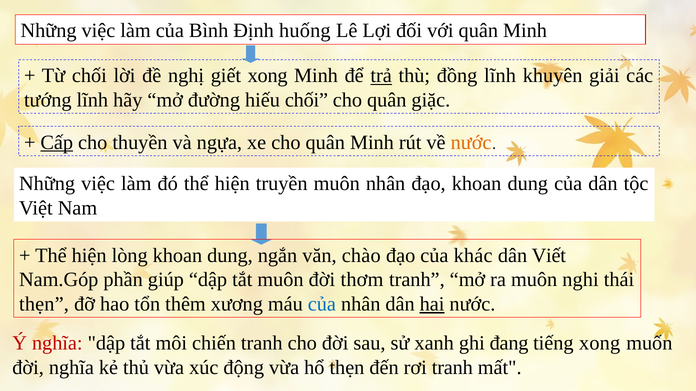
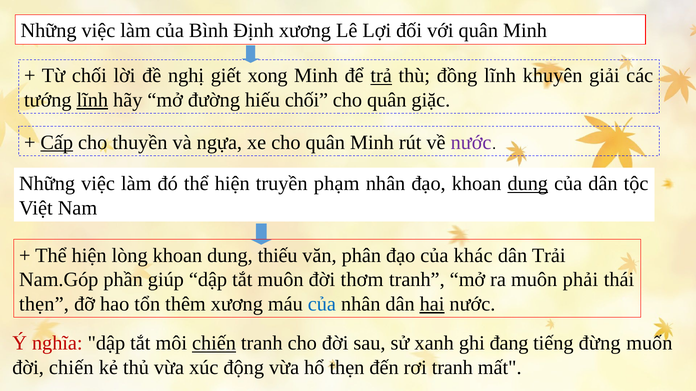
Định huống: huống -> xương (305, 31)
lĩnh underline: none -> present (92, 100)
nước colour: orange -> purple (471, 143)
truyền muôn: muôn -> phạm (337, 184)
dung underline: none -> present (528, 184)
ngắn: ngắn -> thiếu (278, 256)
chào: chào -> phân (361, 256)
Viết: Viết -> Trải (549, 256)
nghi: nghi -> phải (580, 280)
chiến underline: none -> present (214, 344)
tiếng xong: xong -> đừng (600, 344)
đời nghĩa: nghĩa -> chiến (71, 368)
